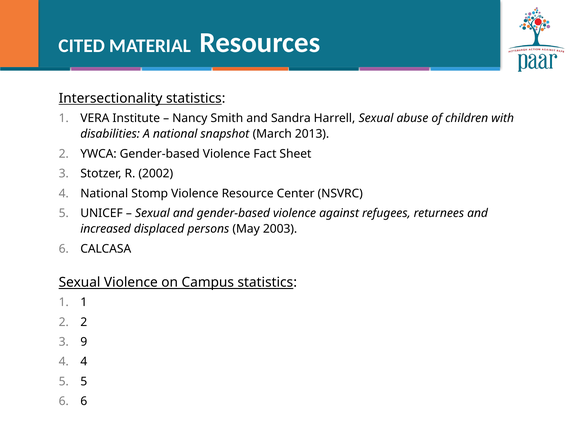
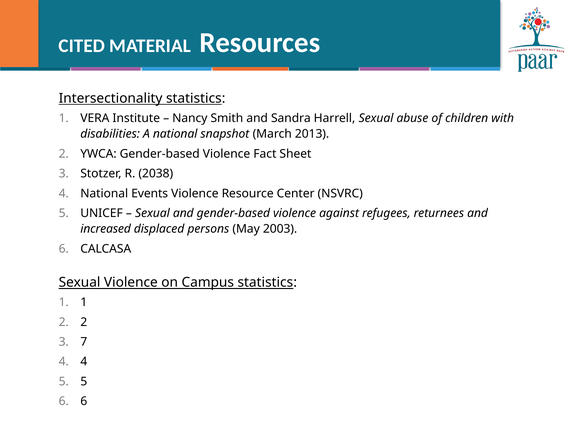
2002: 2002 -> 2038 (156, 174)
Stomp: Stomp -> Events (150, 194)
9: 9 -> 7 (84, 342)
